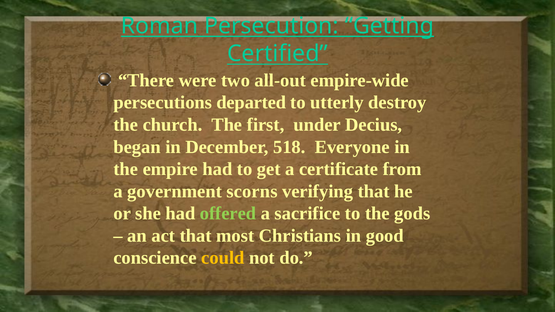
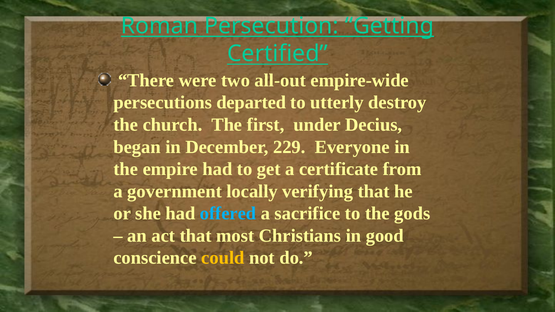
518: 518 -> 229 (289, 147)
scorns: scorns -> locally (252, 191)
offered colour: light green -> light blue (228, 214)
